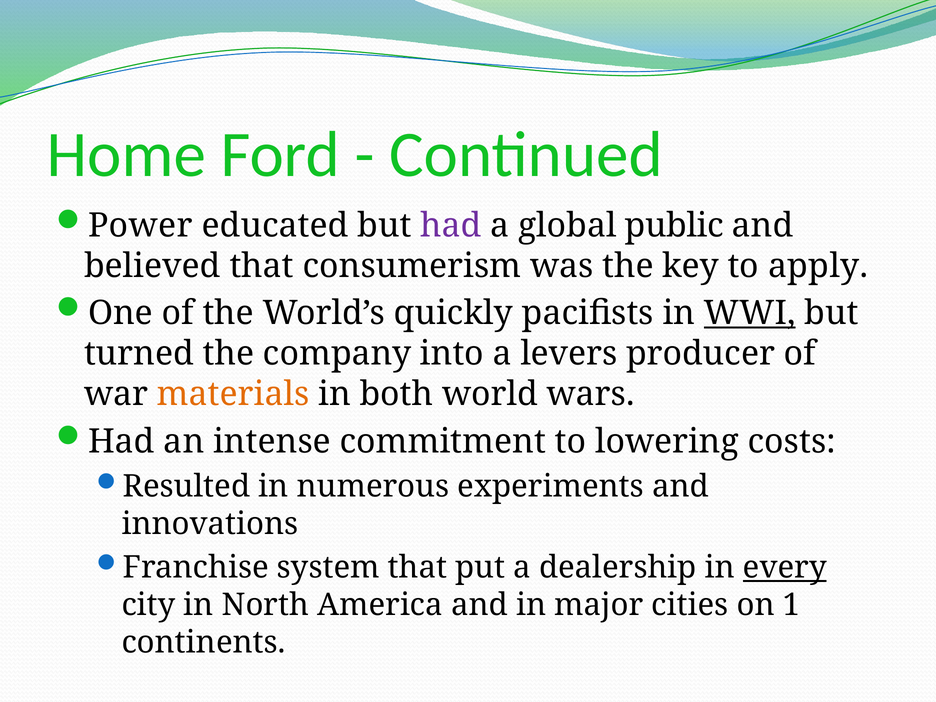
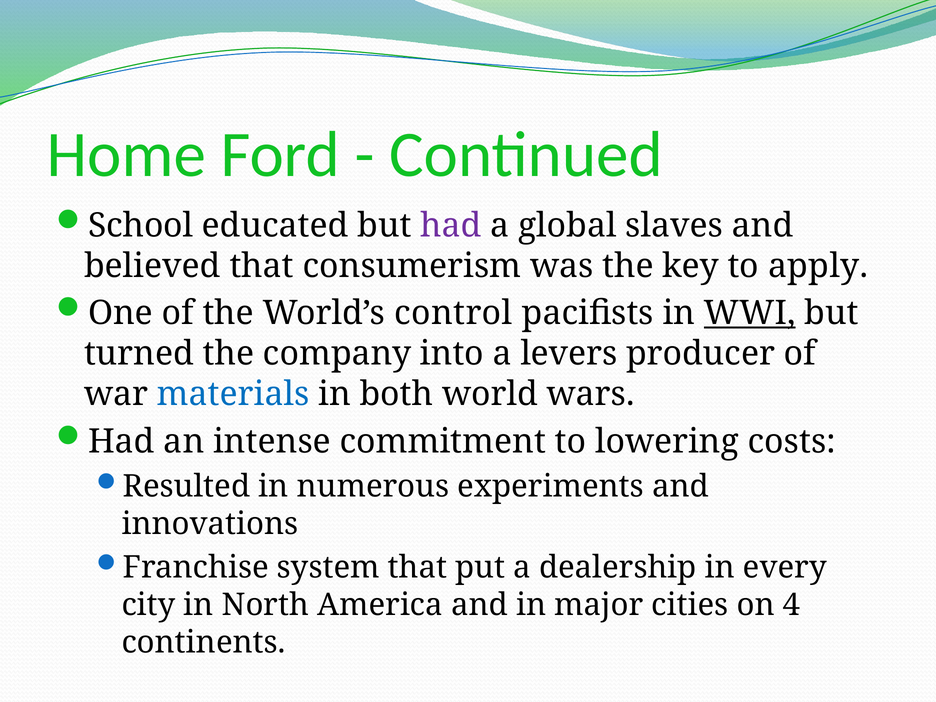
Power: Power -> School (141, 225)
public: public -> slaves (674, 225)
quickly: quickly -> control (453, 313)
materials colour: orange -> blue (233, 394)
every underline: present -> none (785, 568)
1: 1 -> 4 (792, 605)
